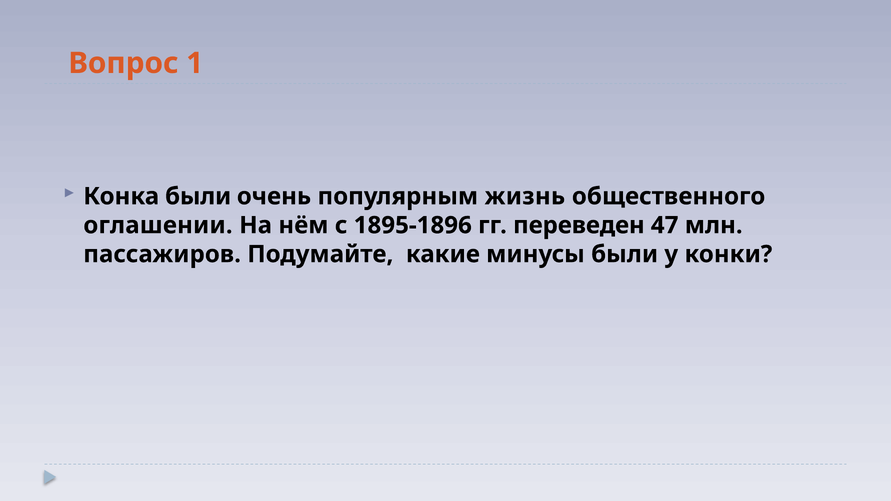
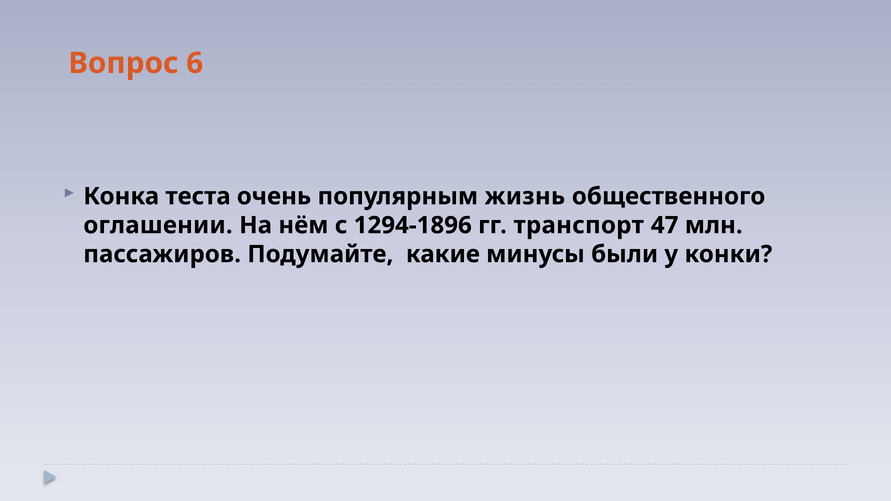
1: 1 -> 6 (195, 63)
Конка были: были -> теста (198, 196)
1895-1896: 1895-1896 -> 1294-1896 (413, 225)
переведен: переведен -> транспорт (579, 225)
